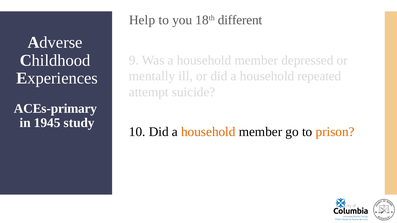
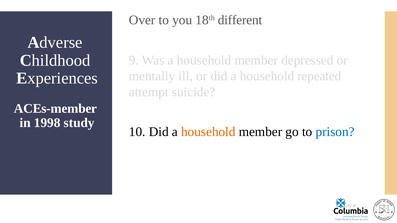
Help: Help -> Over (142, 20)
ACEs-primary: ACEs-primary -> ACEs-member (56, 109)
1945: 1945 -> 1998 (47, 123)
prison colour: orange -> blue (335, 132)
